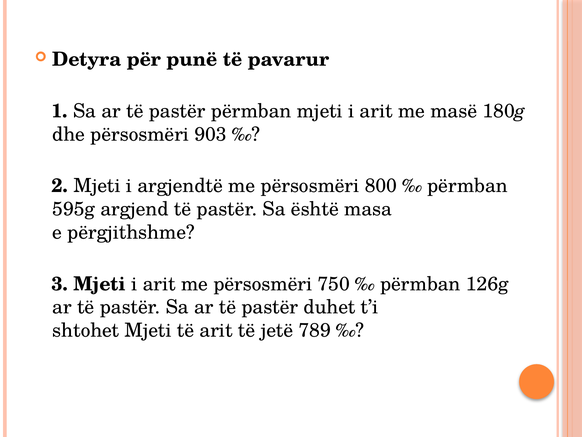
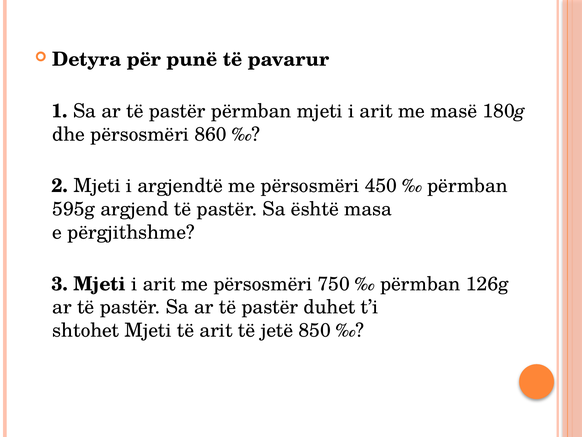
903: 903 -> 860 (211, 134)
800: 800 -> 450 (381, 186)
789: 789 -> 850 (315, 330)
